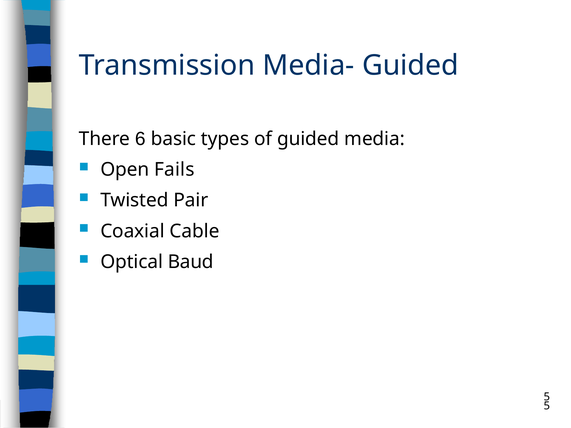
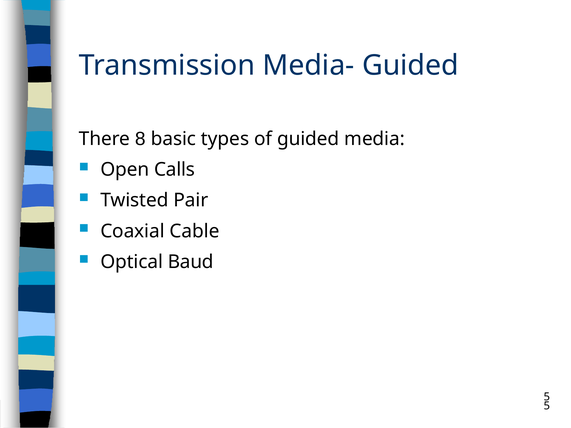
6: 6 -> 8 (140, 139)
Fails: Fails -> Calls (175, 170)
